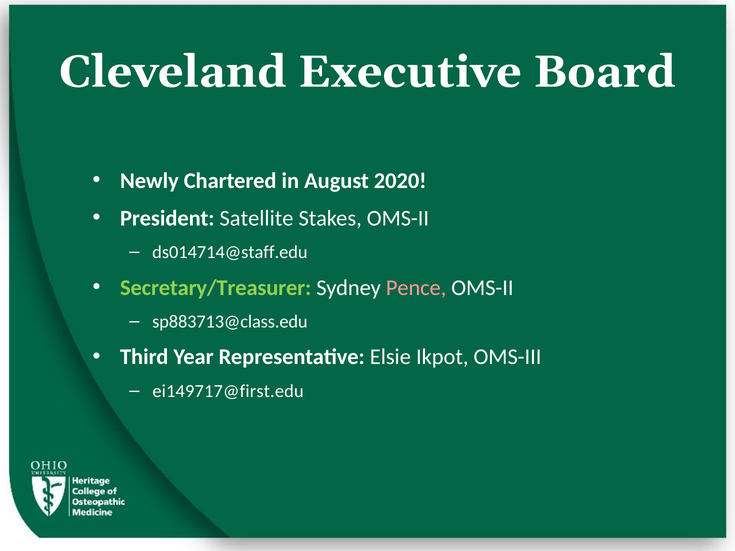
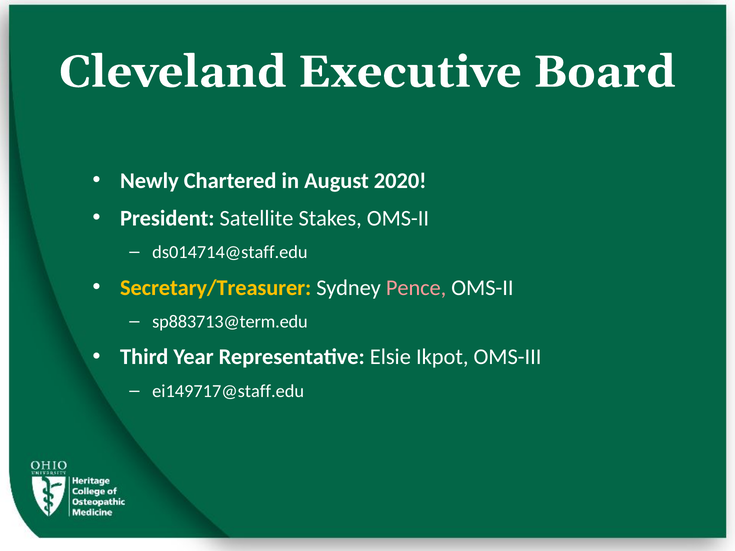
Secretary/Treasurer colour: light green -> yellow (216, 288)
sp883713@class.edu: sp883713@class.edu -> sp883713@term.edu (230, 322)
ei149717@first.edu: ei149717@first.edu -> ei149717@staff.edu (228, 391)
